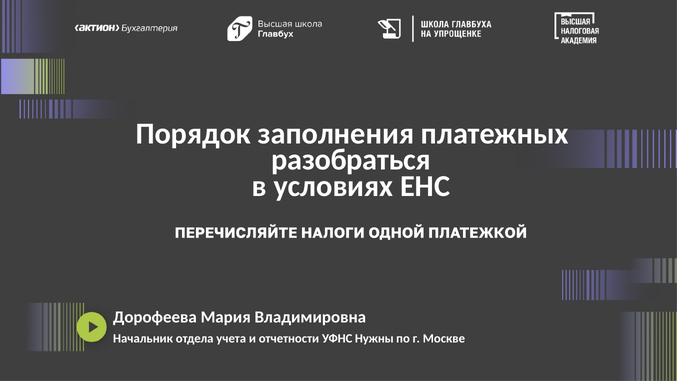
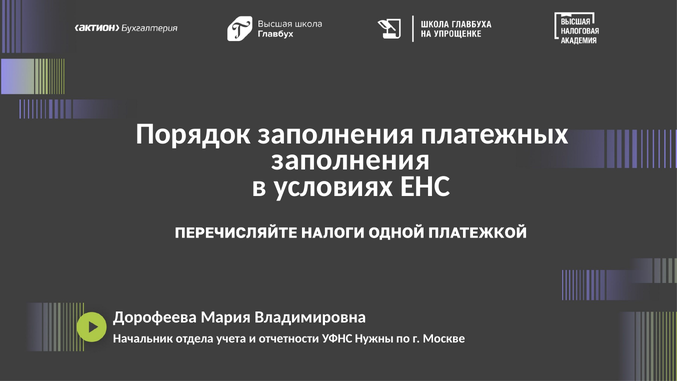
разобраться: разобраться -> заполнения (351, 160)
